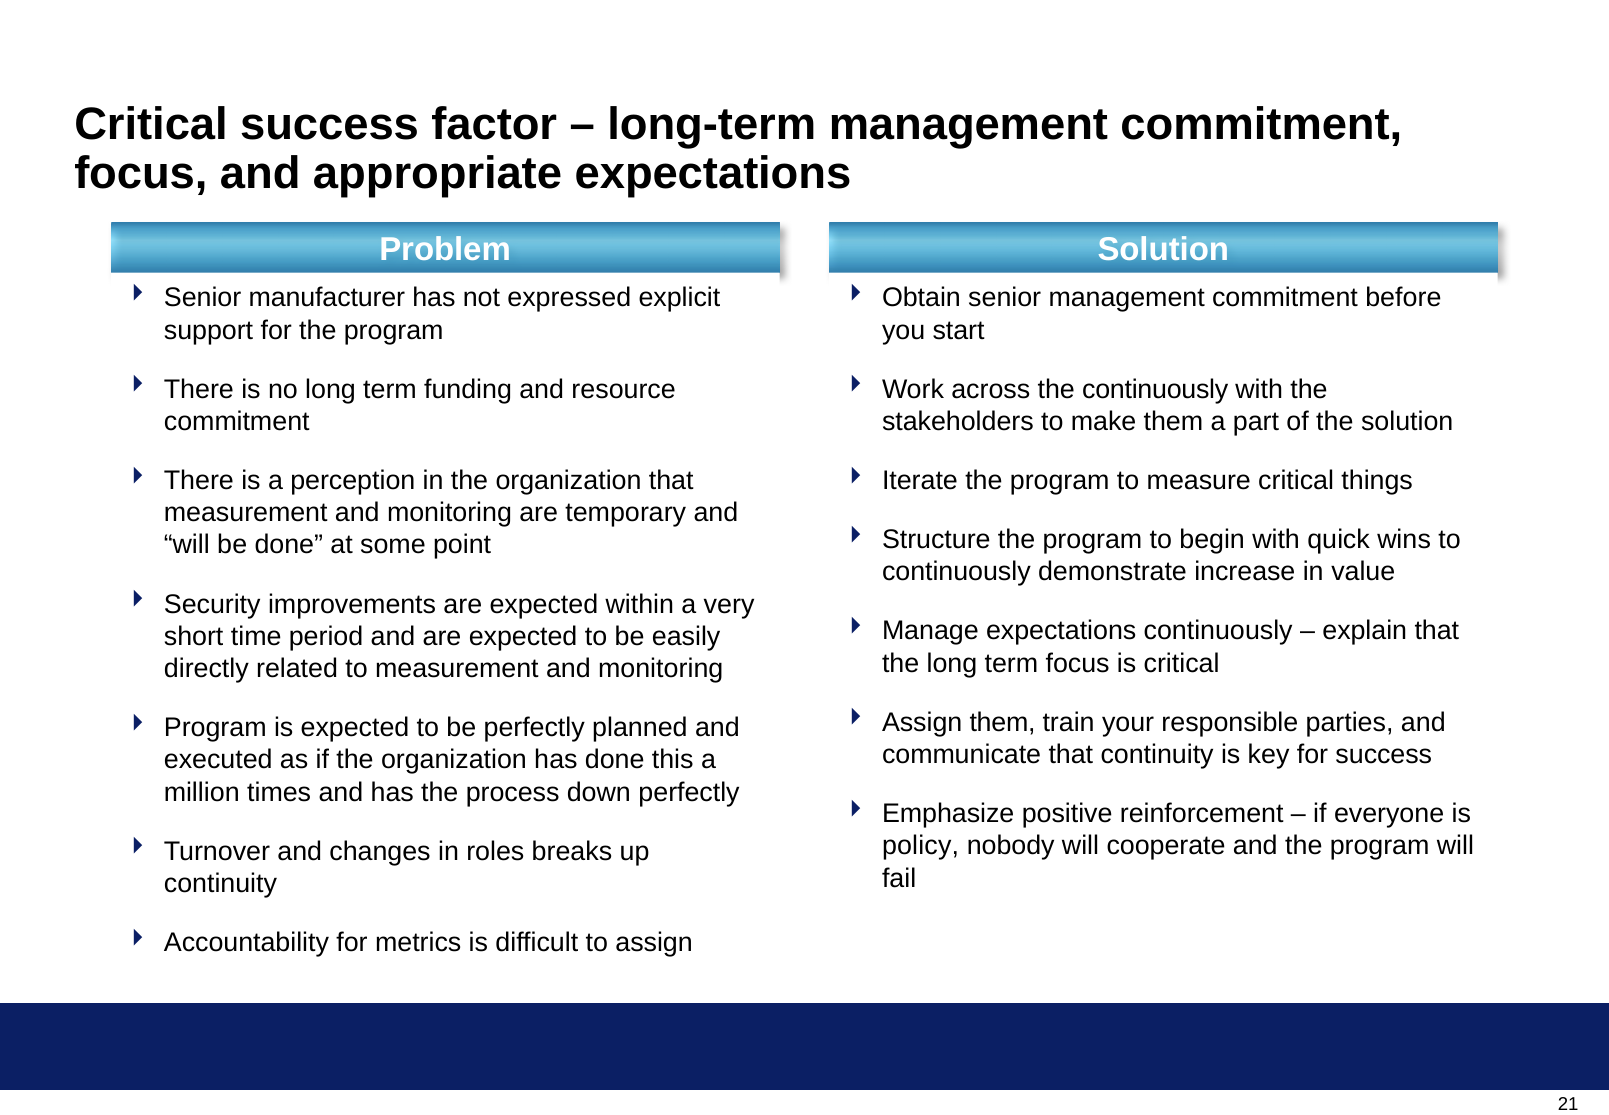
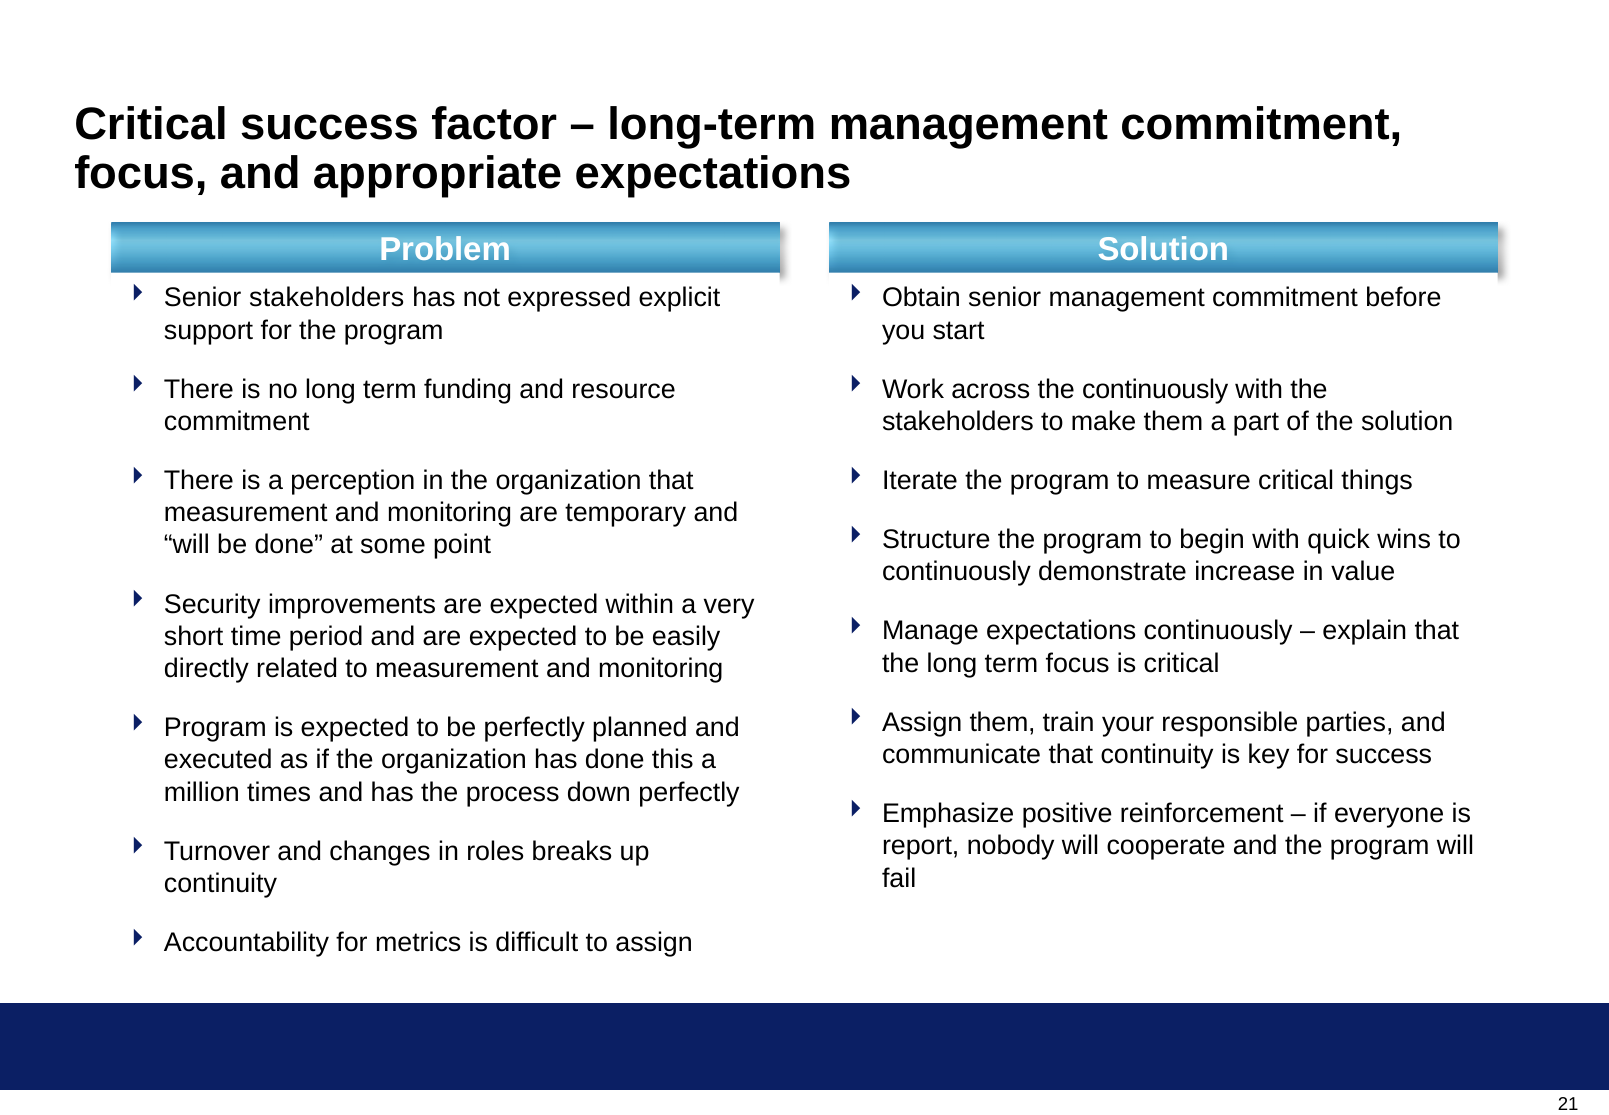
Senior manufacturer: manufacturer -> stakeholders (327, 298)
policy: policy -> report (921, 846)
